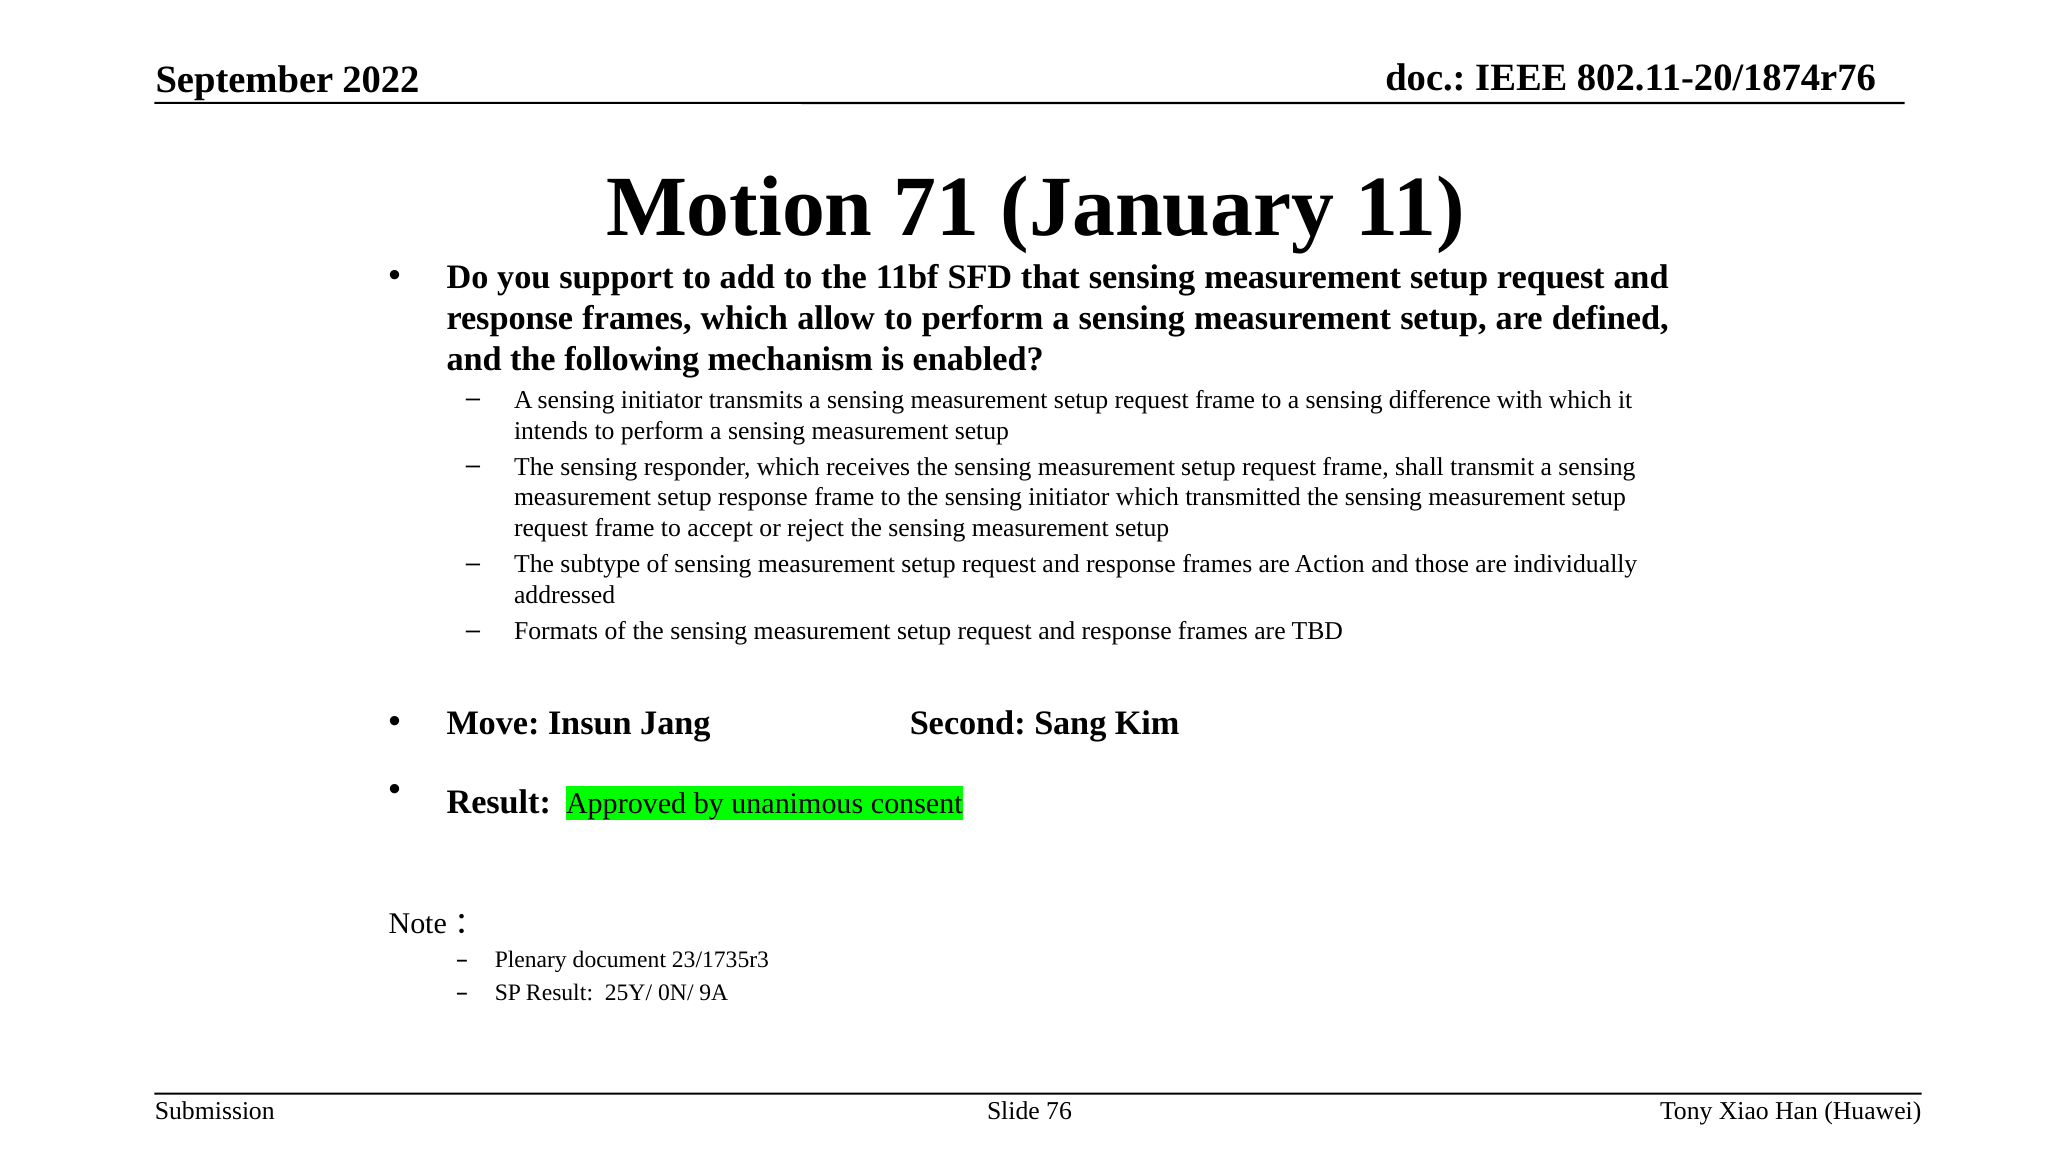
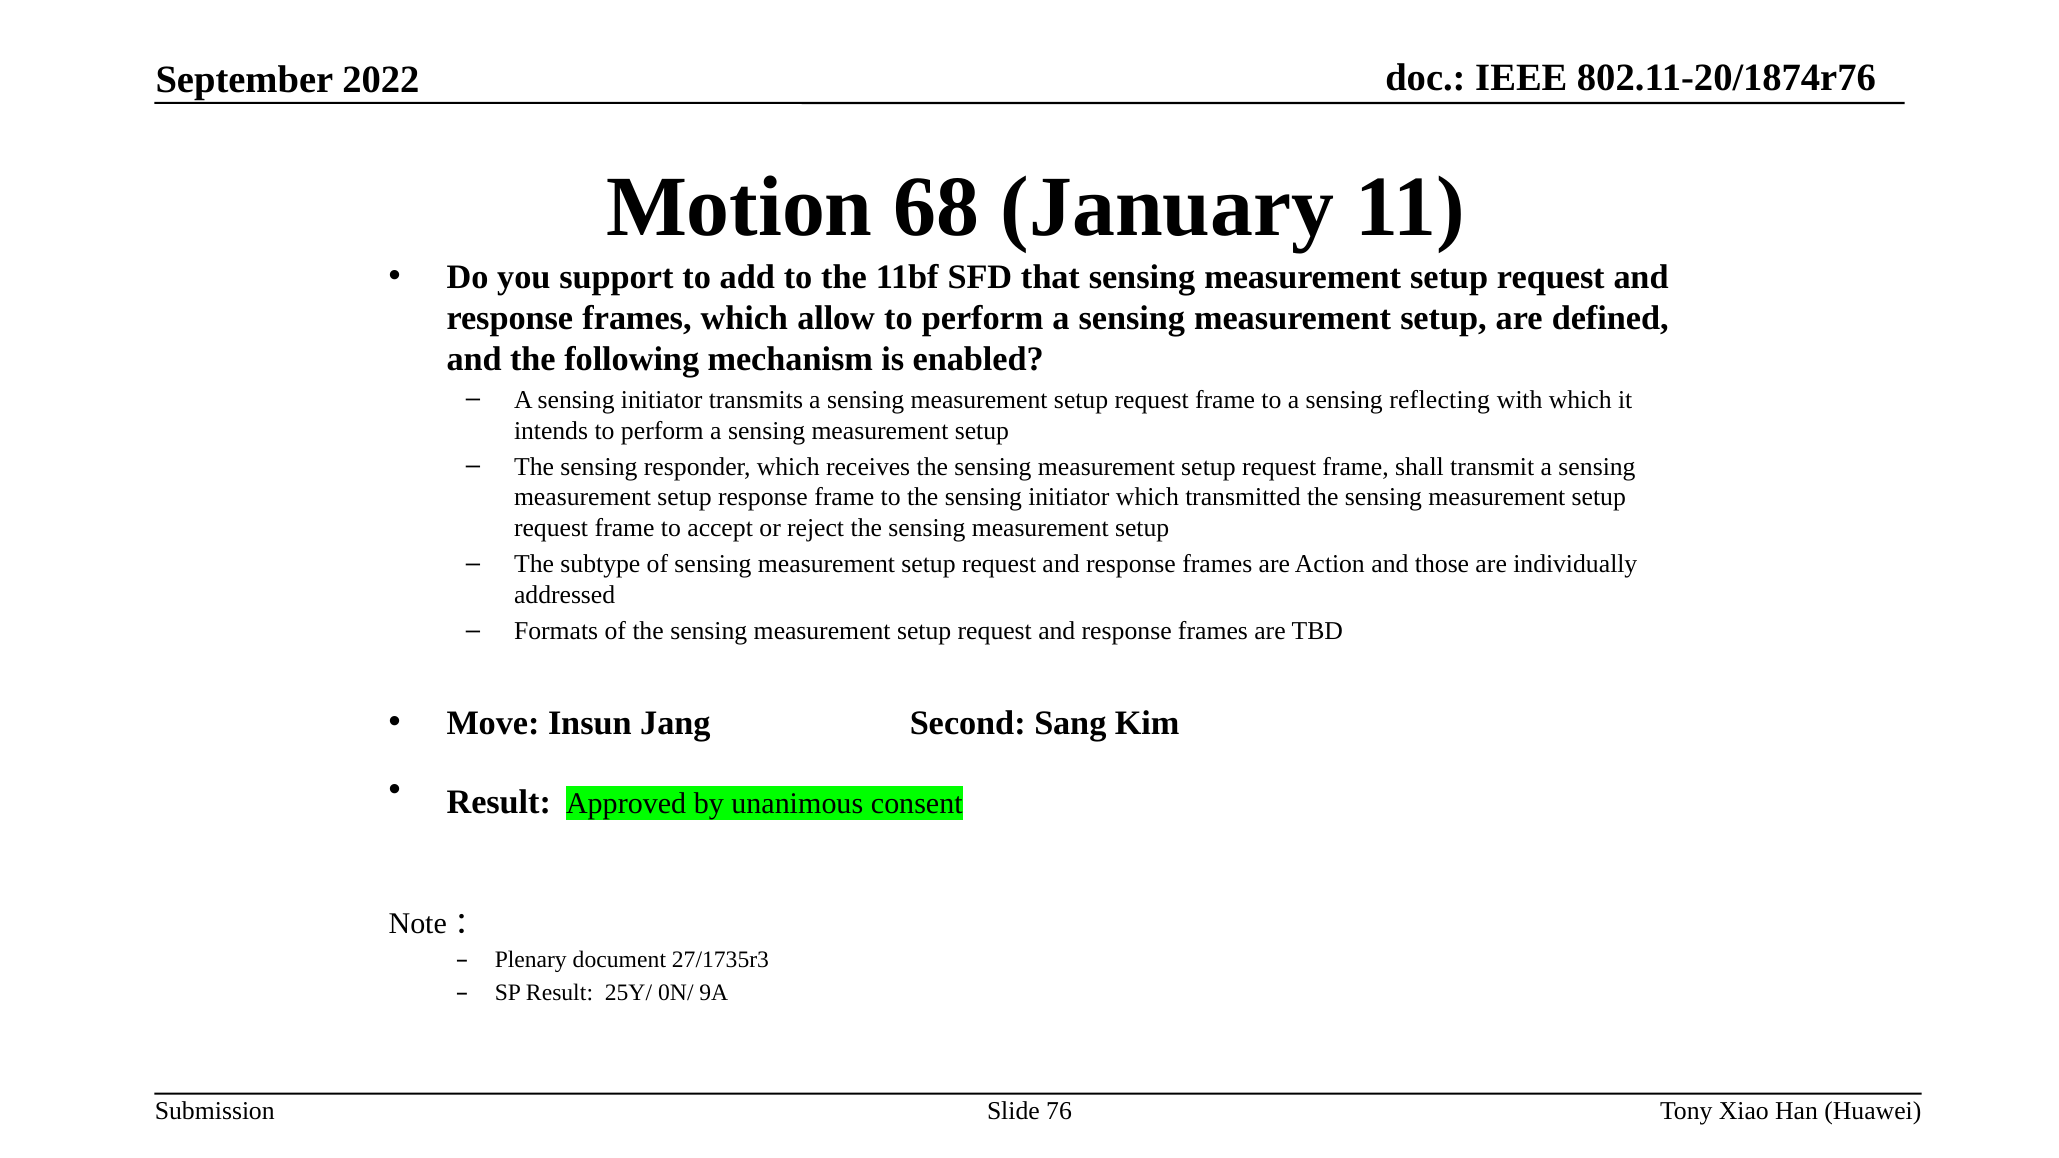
71: 71 -> 68 (937, 207)
difference: difference -> reflecting (1440, 400)
23/1735r3: 23/1735r3 -> 27/1735r3 (720, 960)
